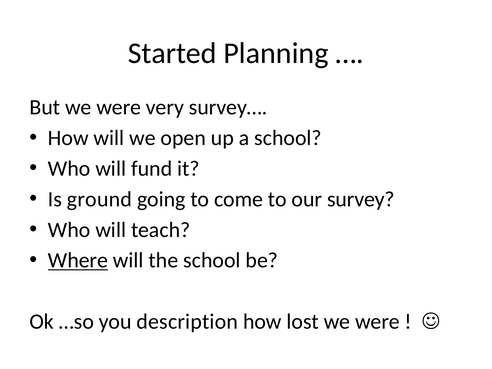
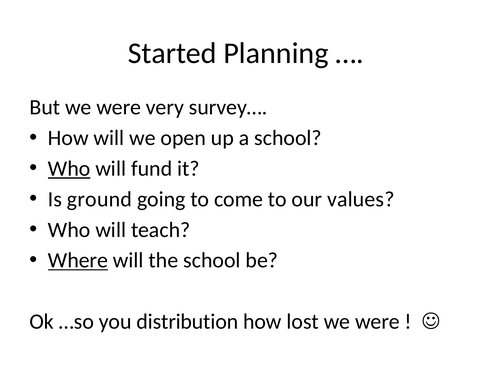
Who underline: none -> present (69, 169)
survey: survey -> values (361, 199)
description: description -> distribution (187, 322)
